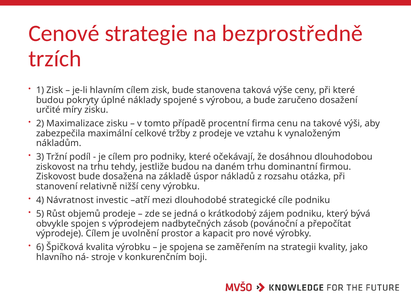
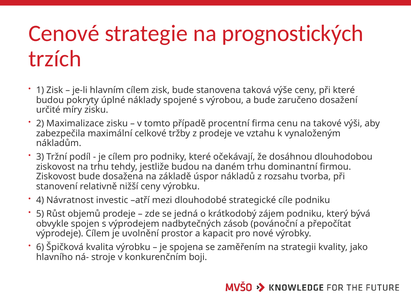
bezprostředně: bezprostředně -> prognostických (293, 33)
otázka: otázka -> tvorba (316, 177)
